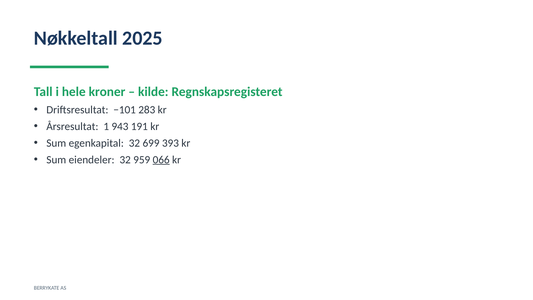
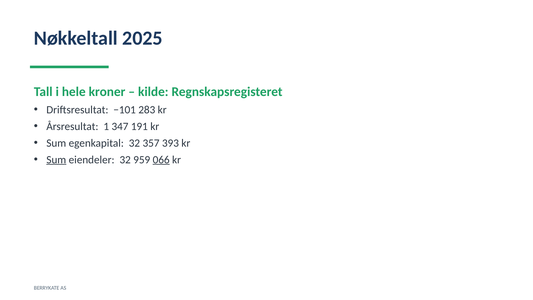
943: 943 -> 347 (120, 126)
699: 699 -> 357 (151, 143)
Sum underline: none -> present (56, 160)
